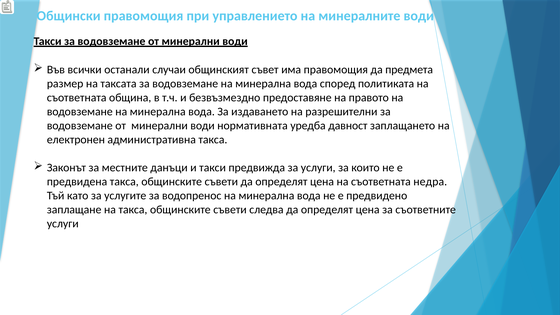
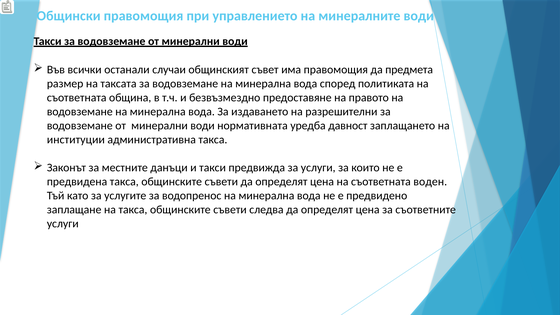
електронен: електронен -> институции (76, 140)
недра: недра -> воден (430, 182)
